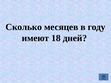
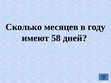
18: 18 -> 58 (56, 38)
